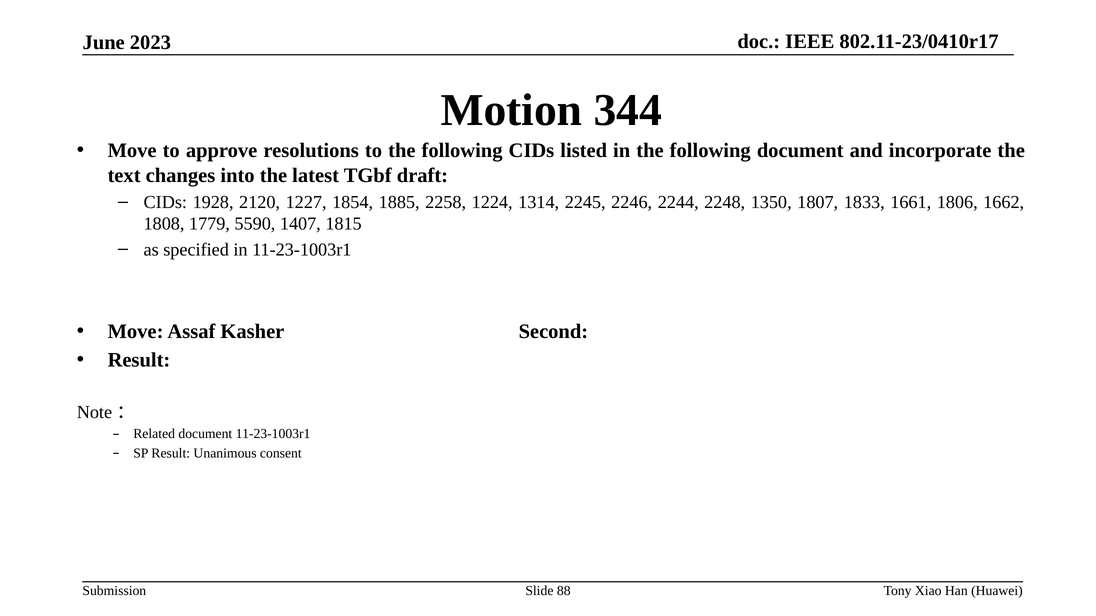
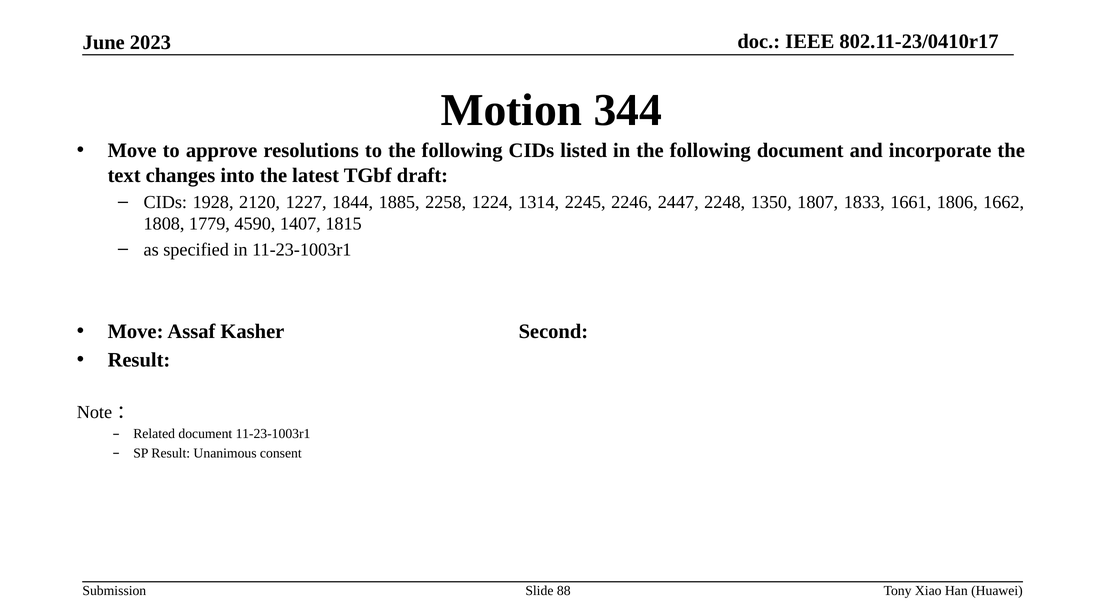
1854: 1854 -> 1844 (353, 202)
2244: 2244 -> 2447 (678, 202)
5590: 5590 -> 4590 (255, 224)
